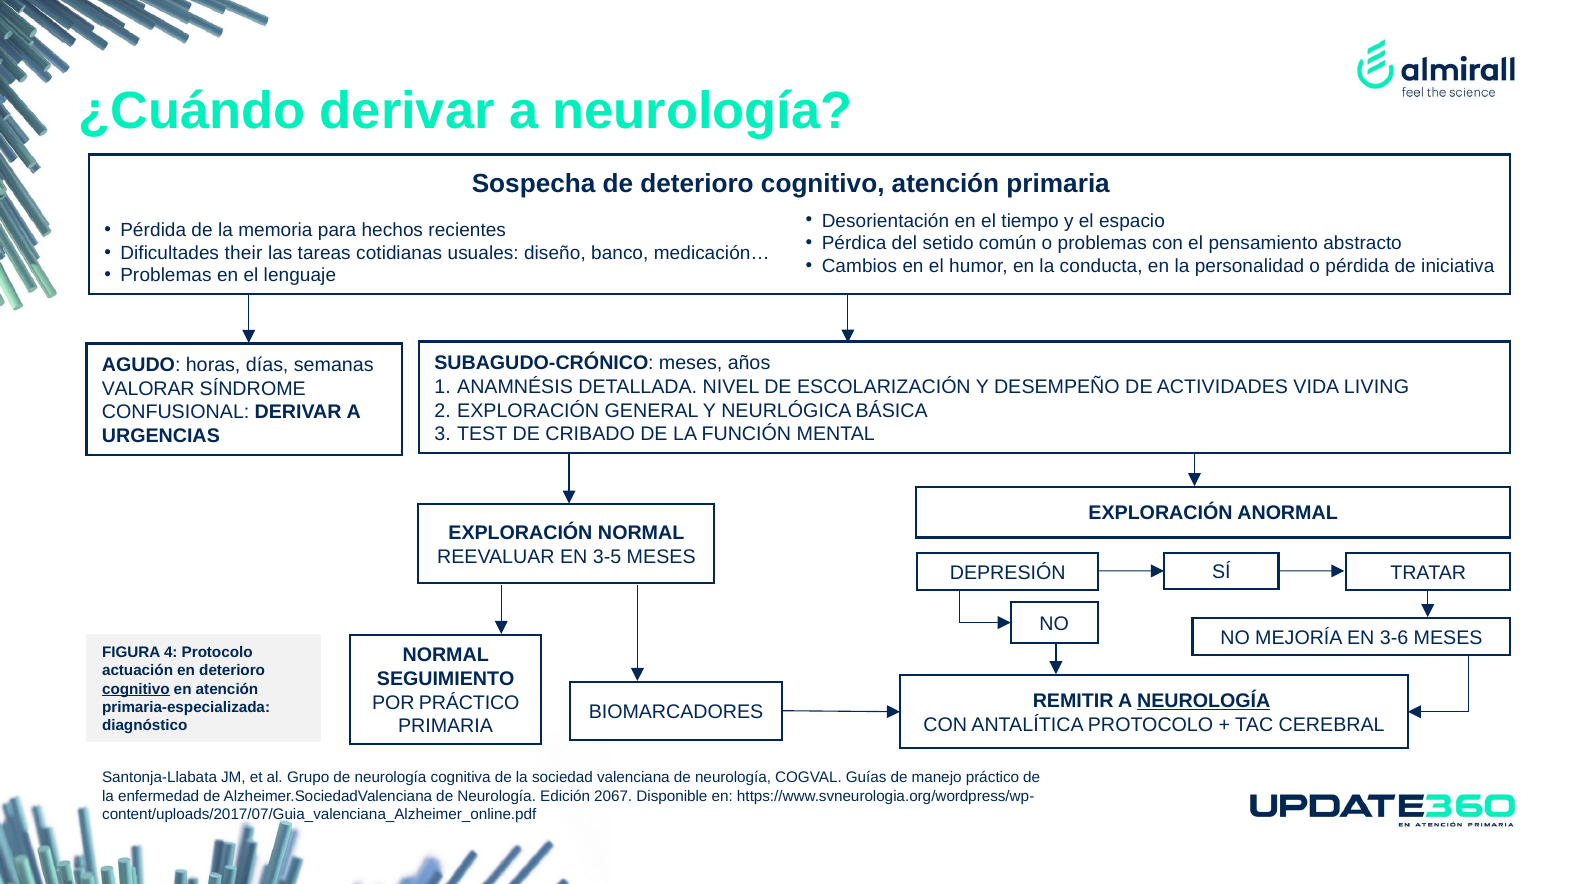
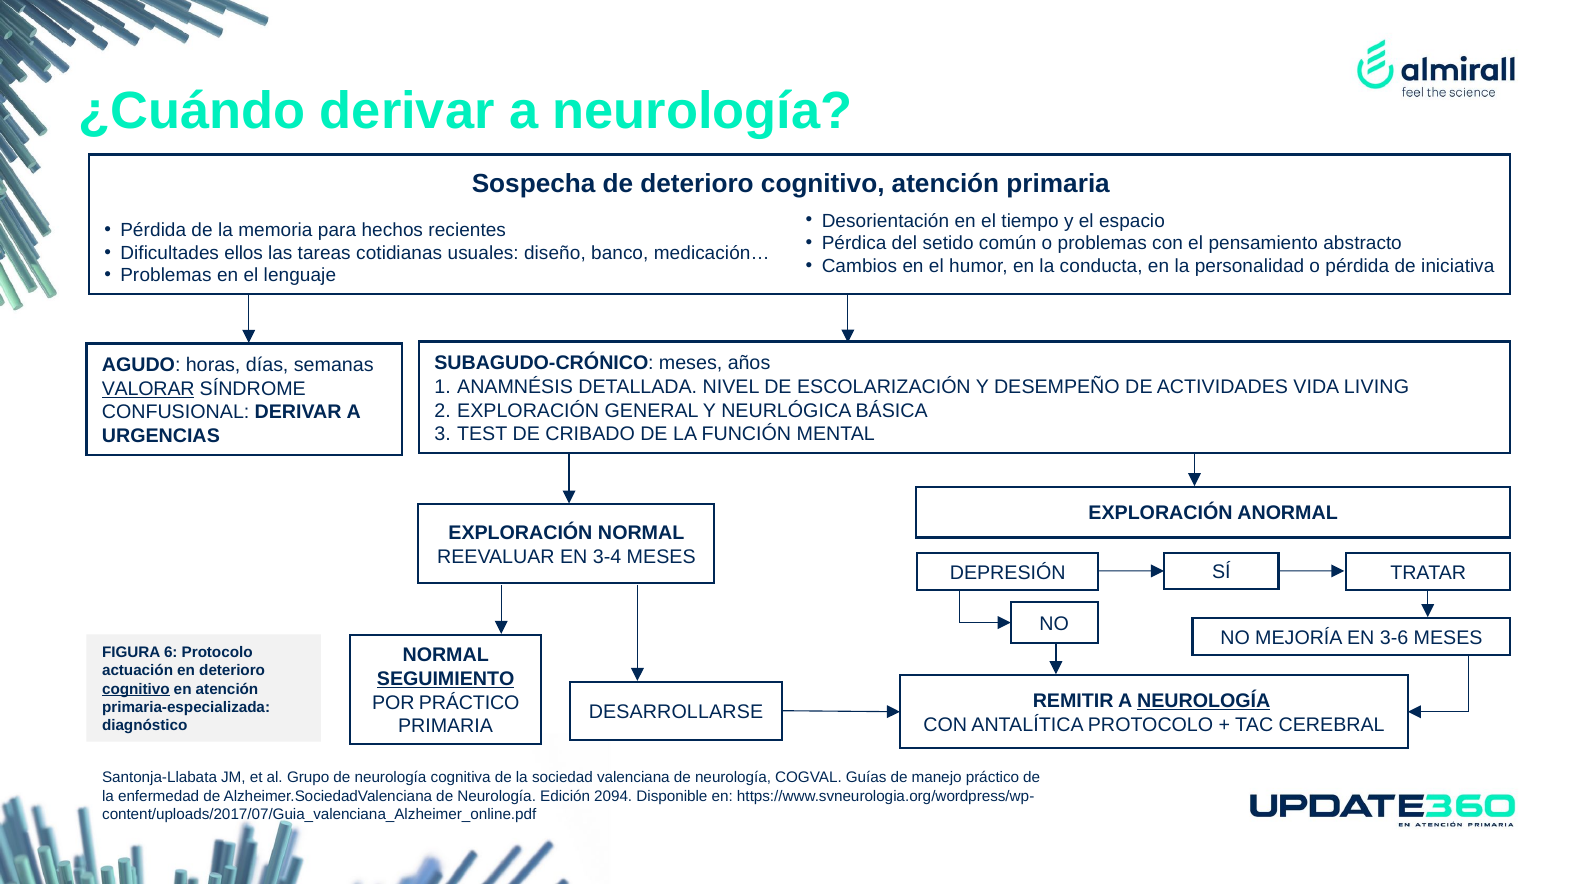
their: their -> ellos (244, 253)
VALORAR underline: none -> present (148, 389)
3-5: 3-5 -> 3-4 (607, 557)
4: 4 -> 6 (171, 653)
SEGUIMIENTO underline: none -> present (446, 679)
BIOMARCADORES: BIOMARCADORES -> DESARROLLARSE (676, 712)
2067: 2067 -> 2094 (613, 796)
